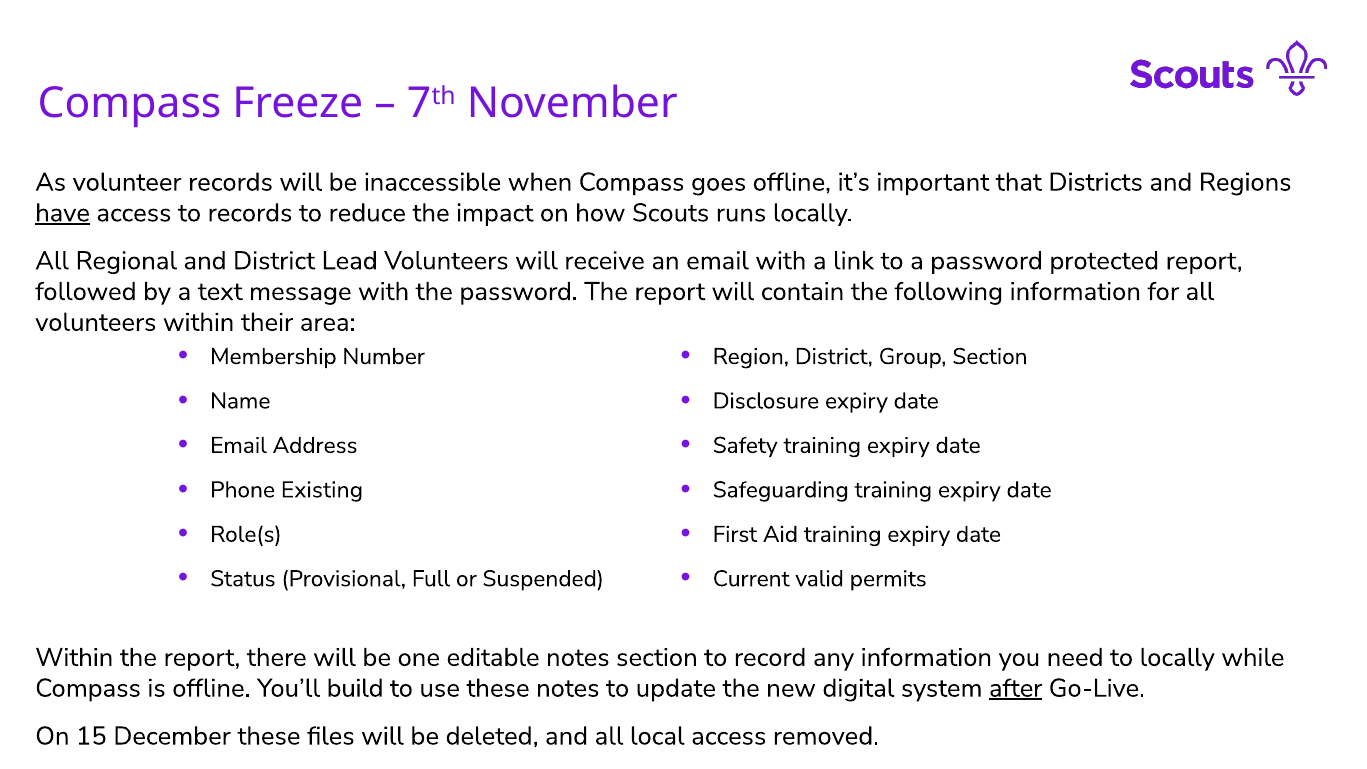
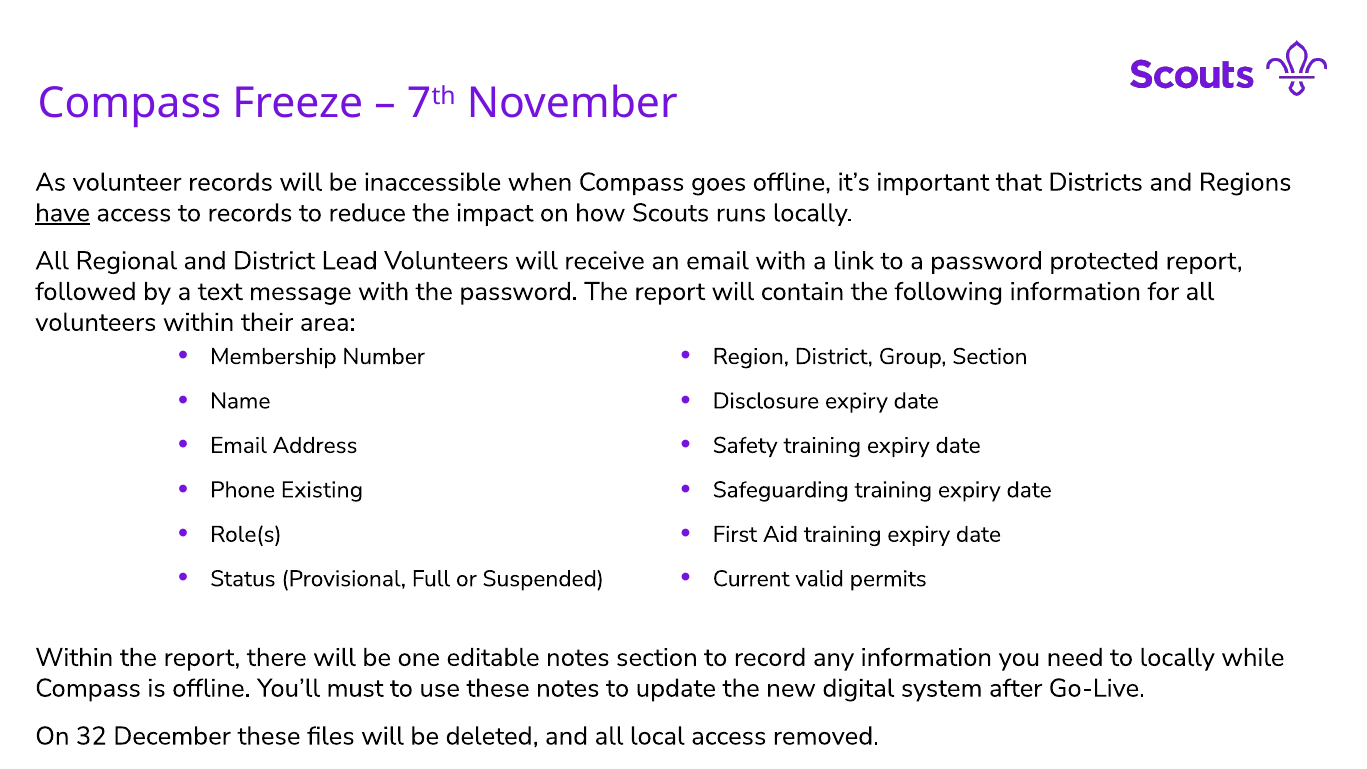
build: build -> must (355, 688)
after underline: present -> none (1016, 688)
15: 15 -> 32 (91, 736)
